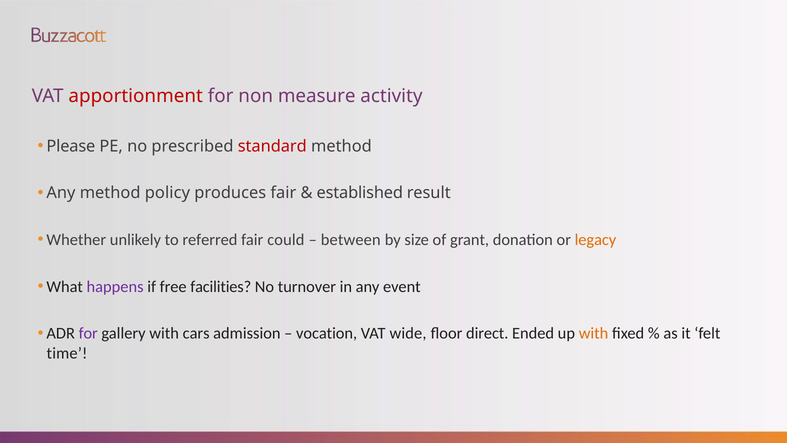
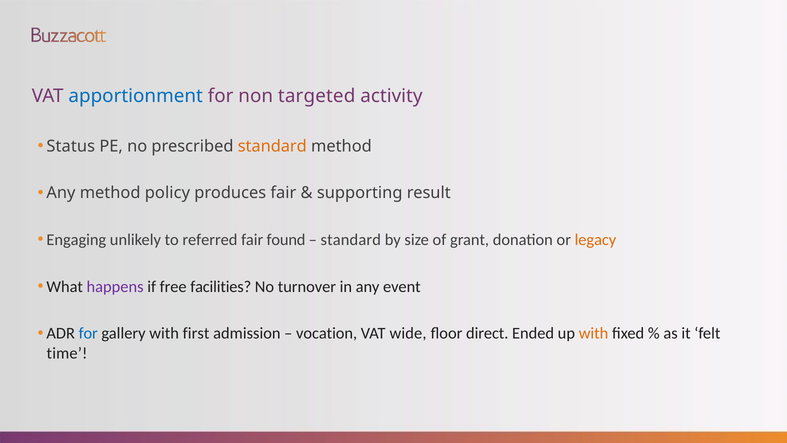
apportionment colour: red -> blue (136, 96)
measure: measure -> targeted (317, 96)
Please: Please -> Status (71, 146)
standard colour: red -> orange (272, 146)
established: established -> supporting (360, 193)
Whether: Whether -> Engaging (76, 240)
could: could -> found (286, 240)
between: between -> standard (351, 240)
for colour: purple -> blue (88, 333)
cars: cars -> first (196, 333)
